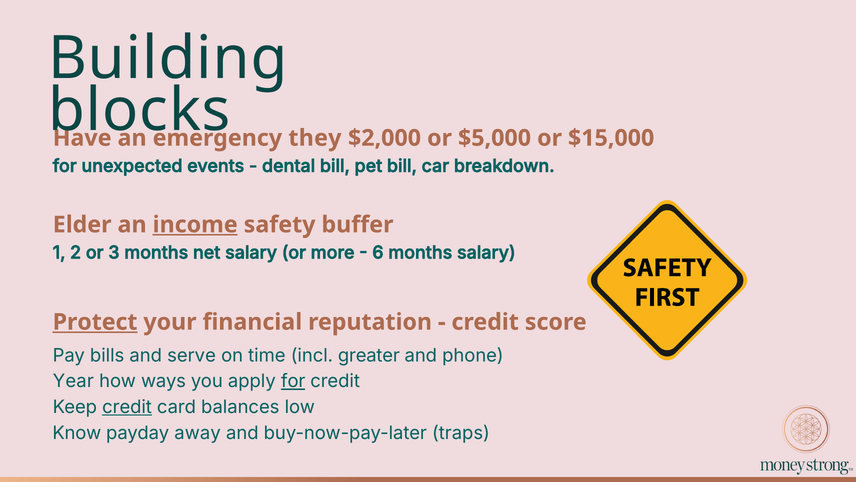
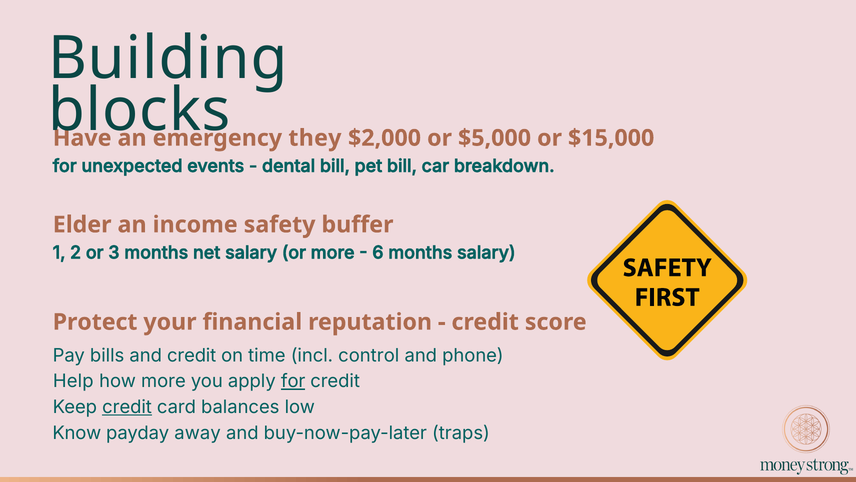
income underline: present -> none (195, 224)
Protect underline: present -> none (95, 322)
and serve: serve -> credit (192, 355)
greater: greater -> control (369, 355)
Year: Year -> Help (73, 381)
how ways: ways -> more (163, 381)
